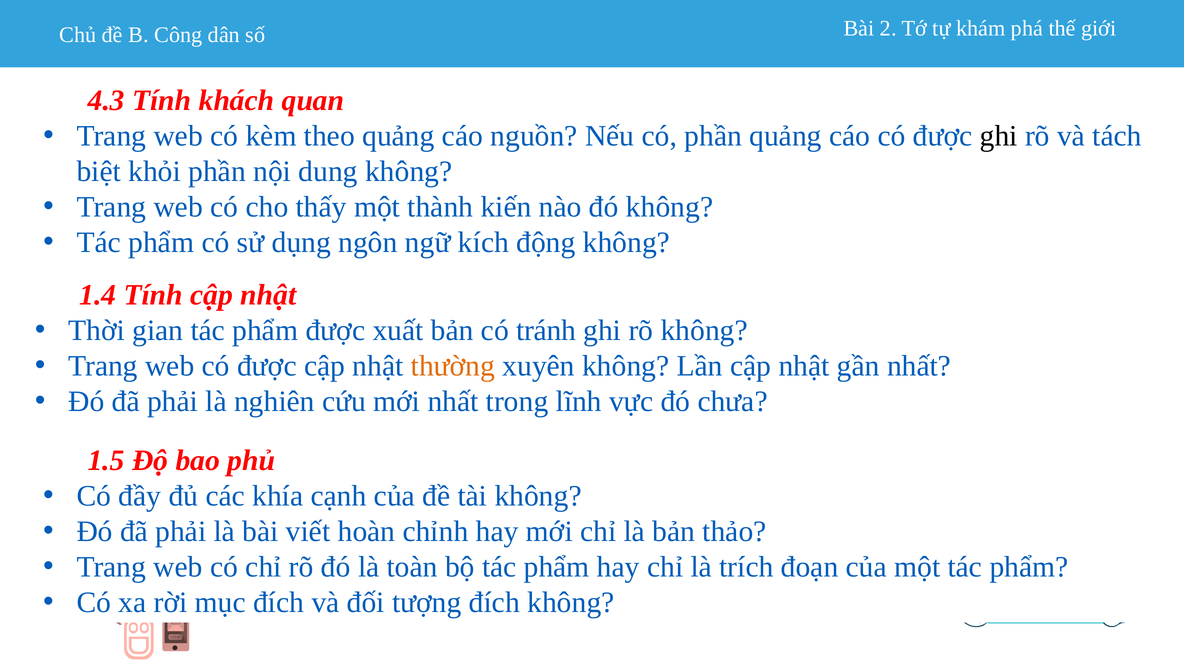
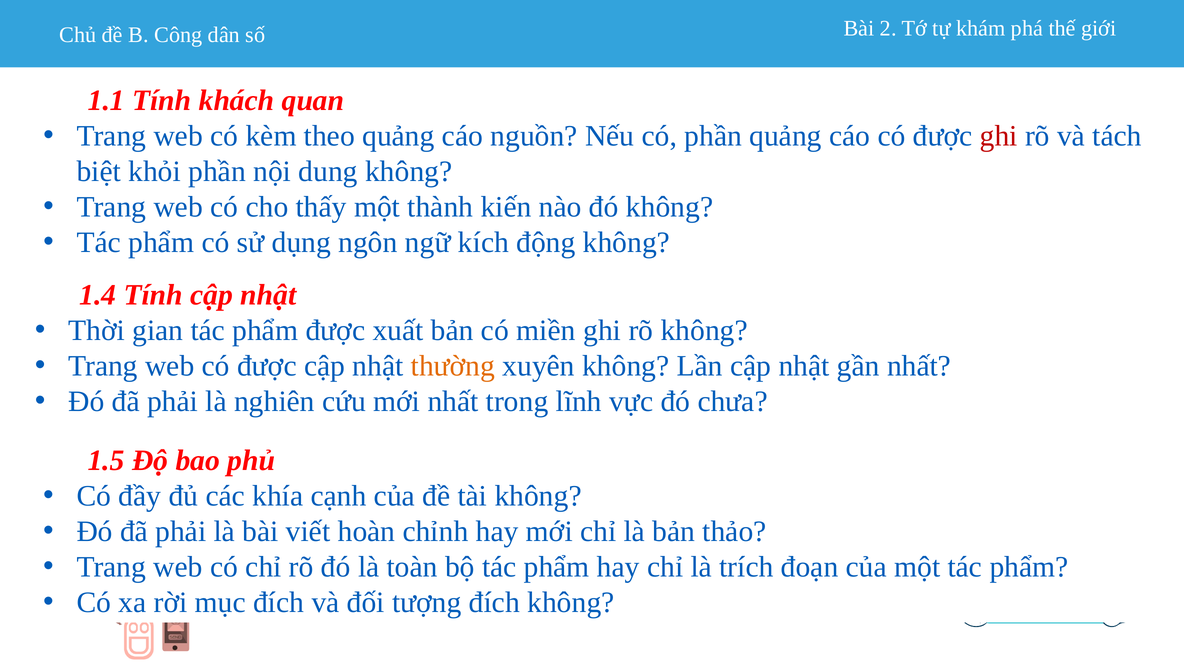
4.3: 4.3 -> 1.1 (106, 100)
ghi colour: black -> red (999, 136)
tránh: tránh -> miền (546, 330)
